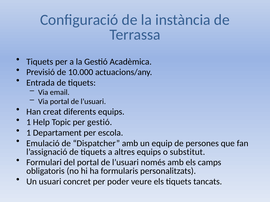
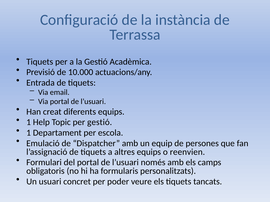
substitut: substitut -> reenvien (187, 152)
